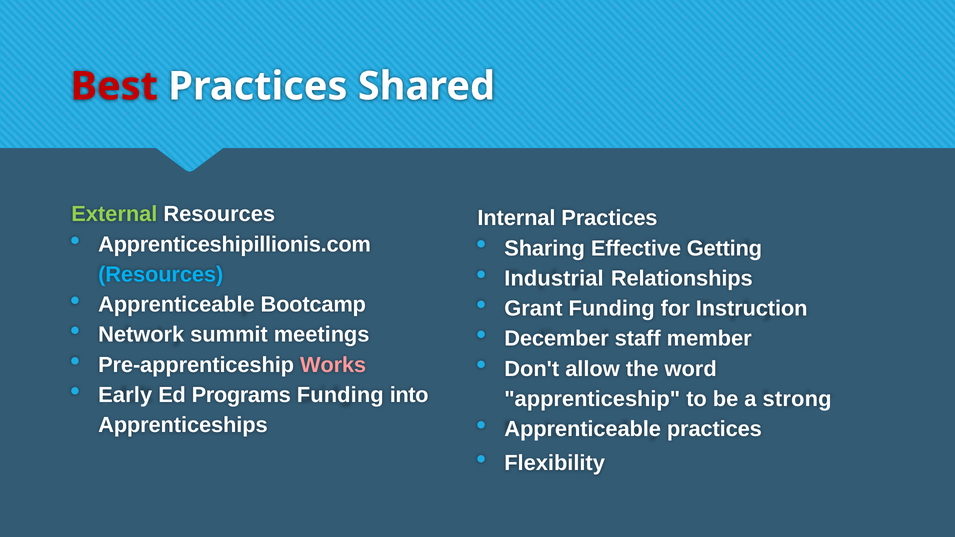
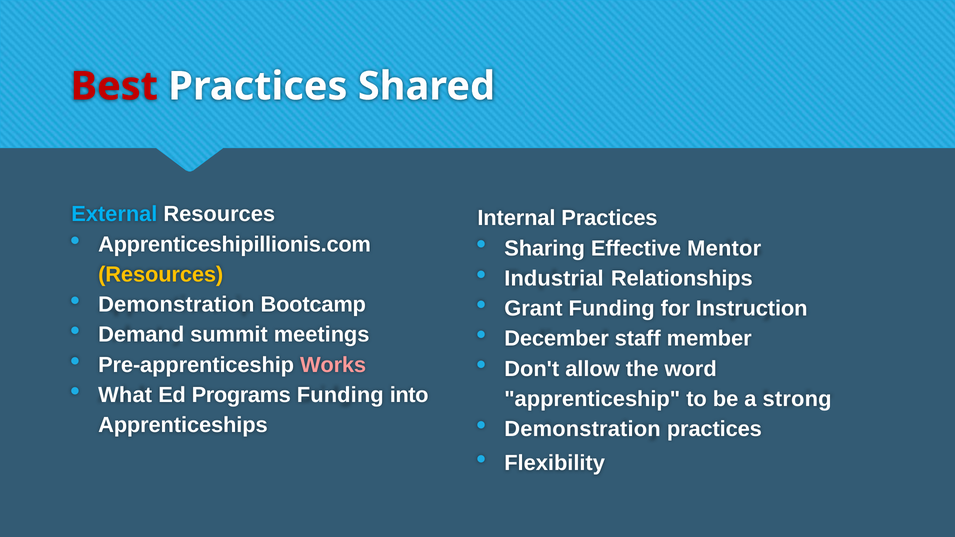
External colour: light green -> light blue (114, 214)
Getting: Getting -> Mentor (724, 248)
Resources colour: light blue -> yellow (161, 275)
Apprenticeable: Apprenticeable -> Demonstration (176, 305)
Network: Network -> Demand (141, 335)
Early: Early -> What (125, 395)
Apprenticeable: Apprenticeable -> Demonstration (583, 429)
